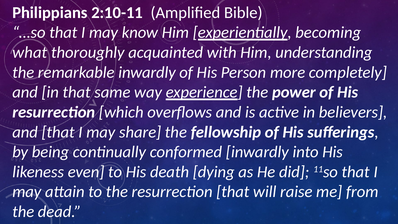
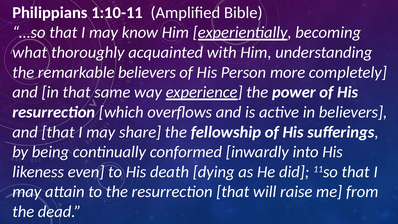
2:10-11: 2:10-11 -> 1:10-11 (117, 13)
remarkable inwardly: inwardly -> believers (147, 72)
